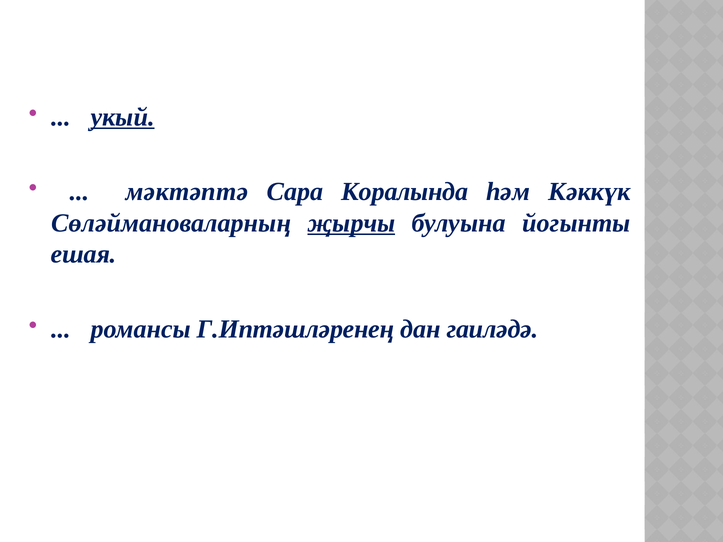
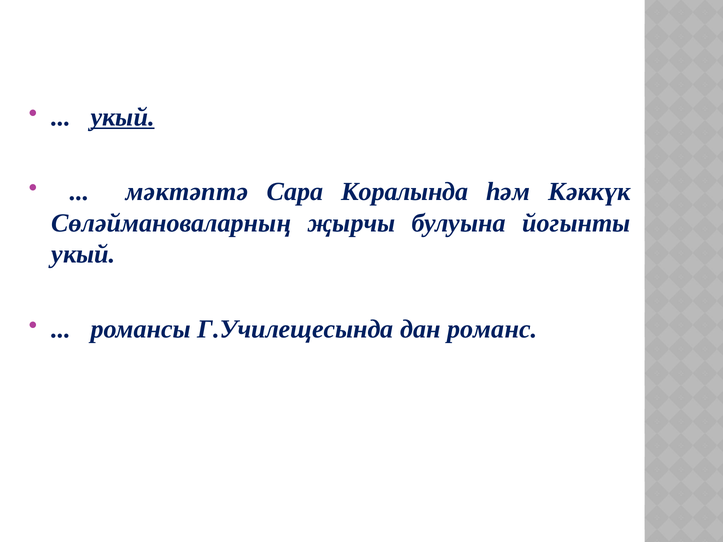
җырчы underline: present -> none (351, 223)
ешая: ешая -> укый (83, 254)
Г.Иптәшләренең: Г.Иптәшләренең -> Г.Училещесында (295, 329)
гаиләдә: гаиләдә -> романс (492, 329)
